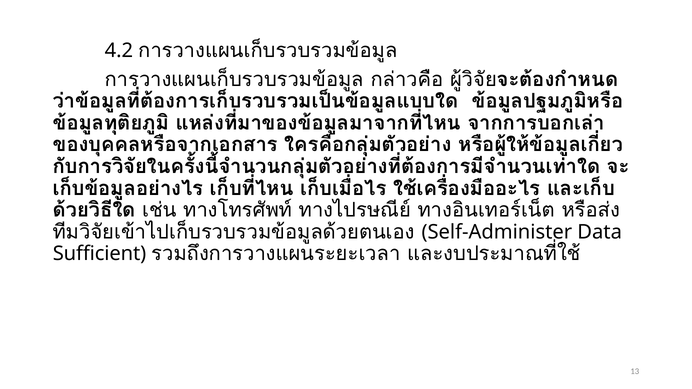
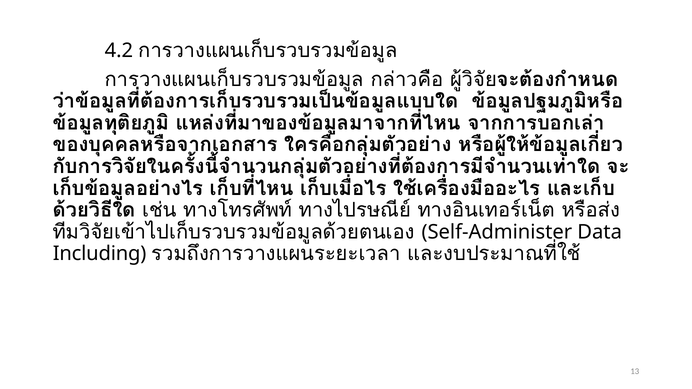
Sufficient: Sufficient -> Including (100, 254)
